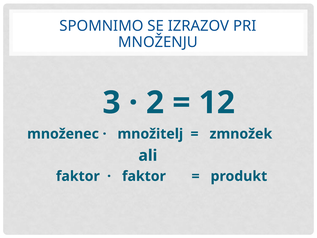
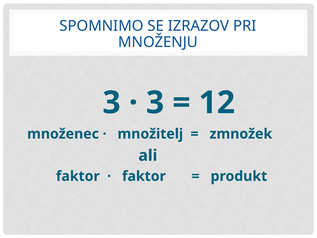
2: 2 -> 3 (155, 103)
